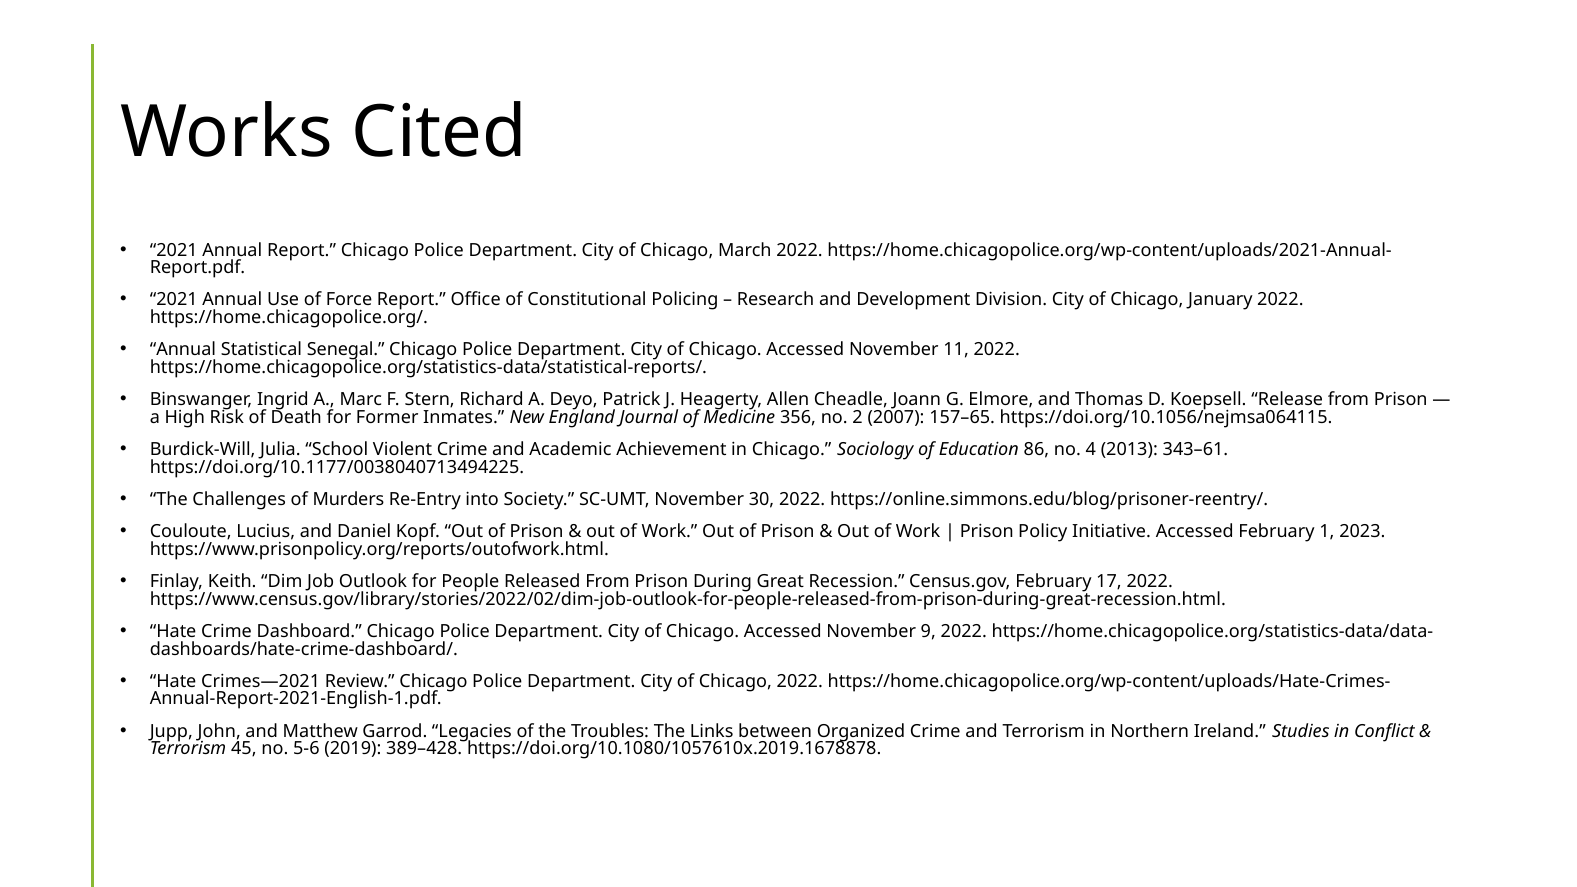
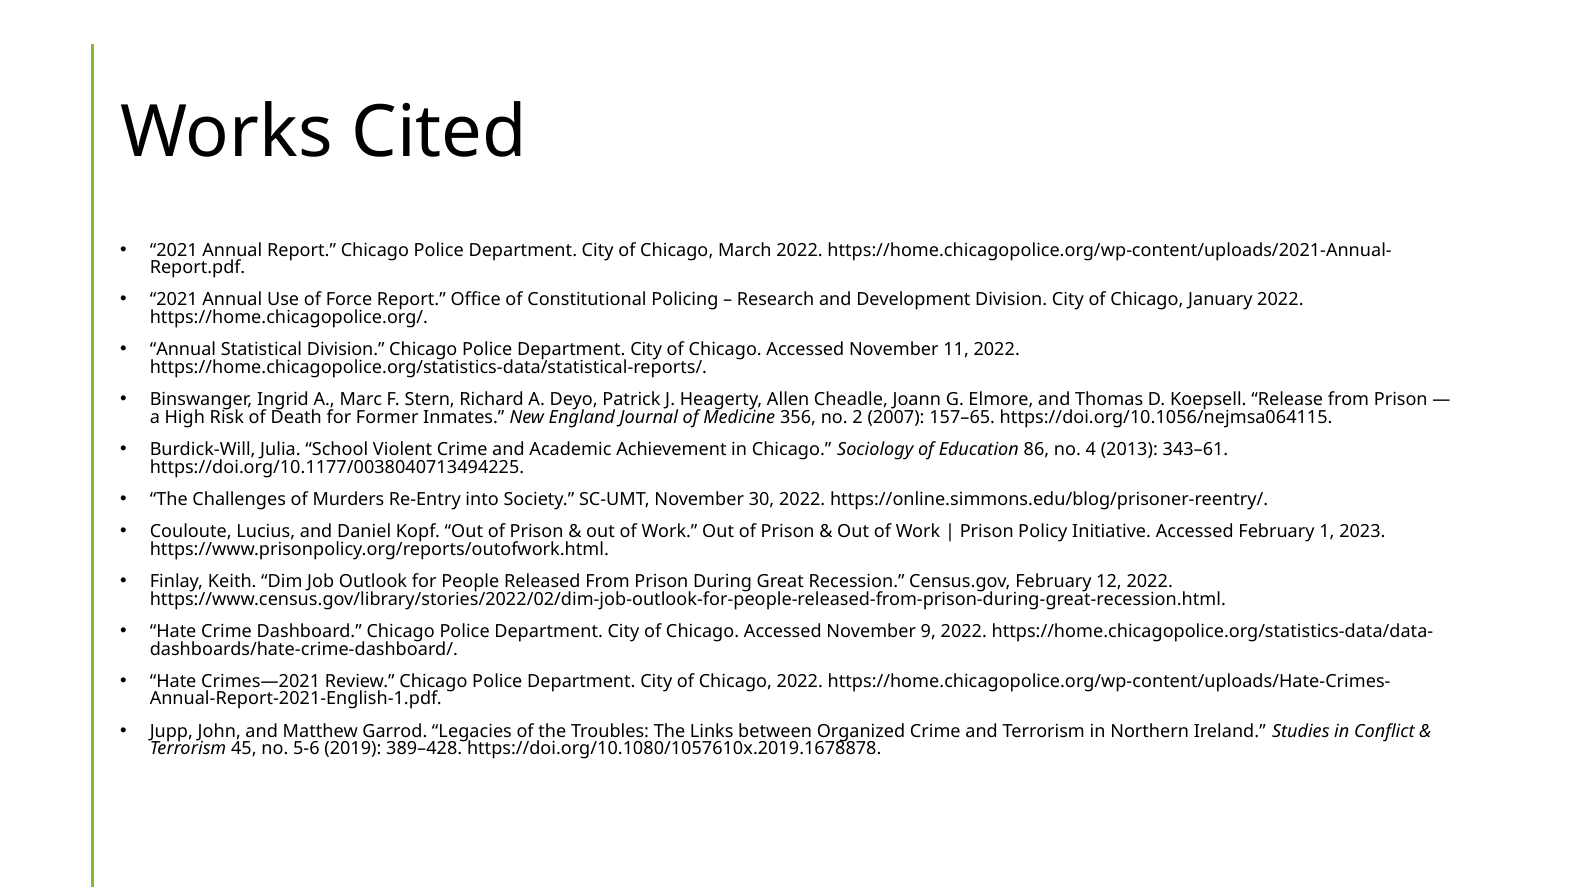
Statistical Senegal: Senegal -> Division (346, 350)
17: 17 -> 12 (1109, 582)
